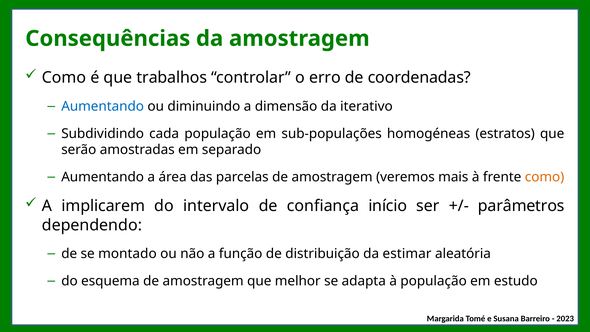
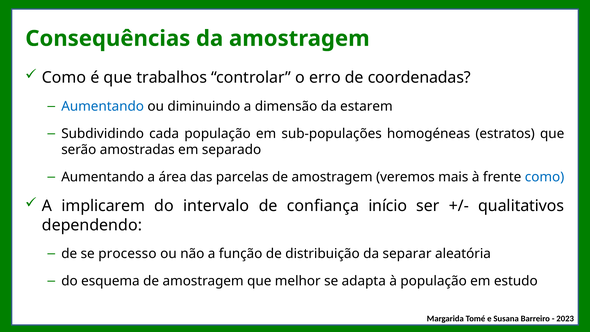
iterativo: iterativo -> estarem (366, 106)
como colour: orange -> blue (545, 177)
parâmetros: parâmetros -> qualitativos (521, 206)
montado: montado -> processo (127, 254)
estimar: estimar -> separar (407, 254)
